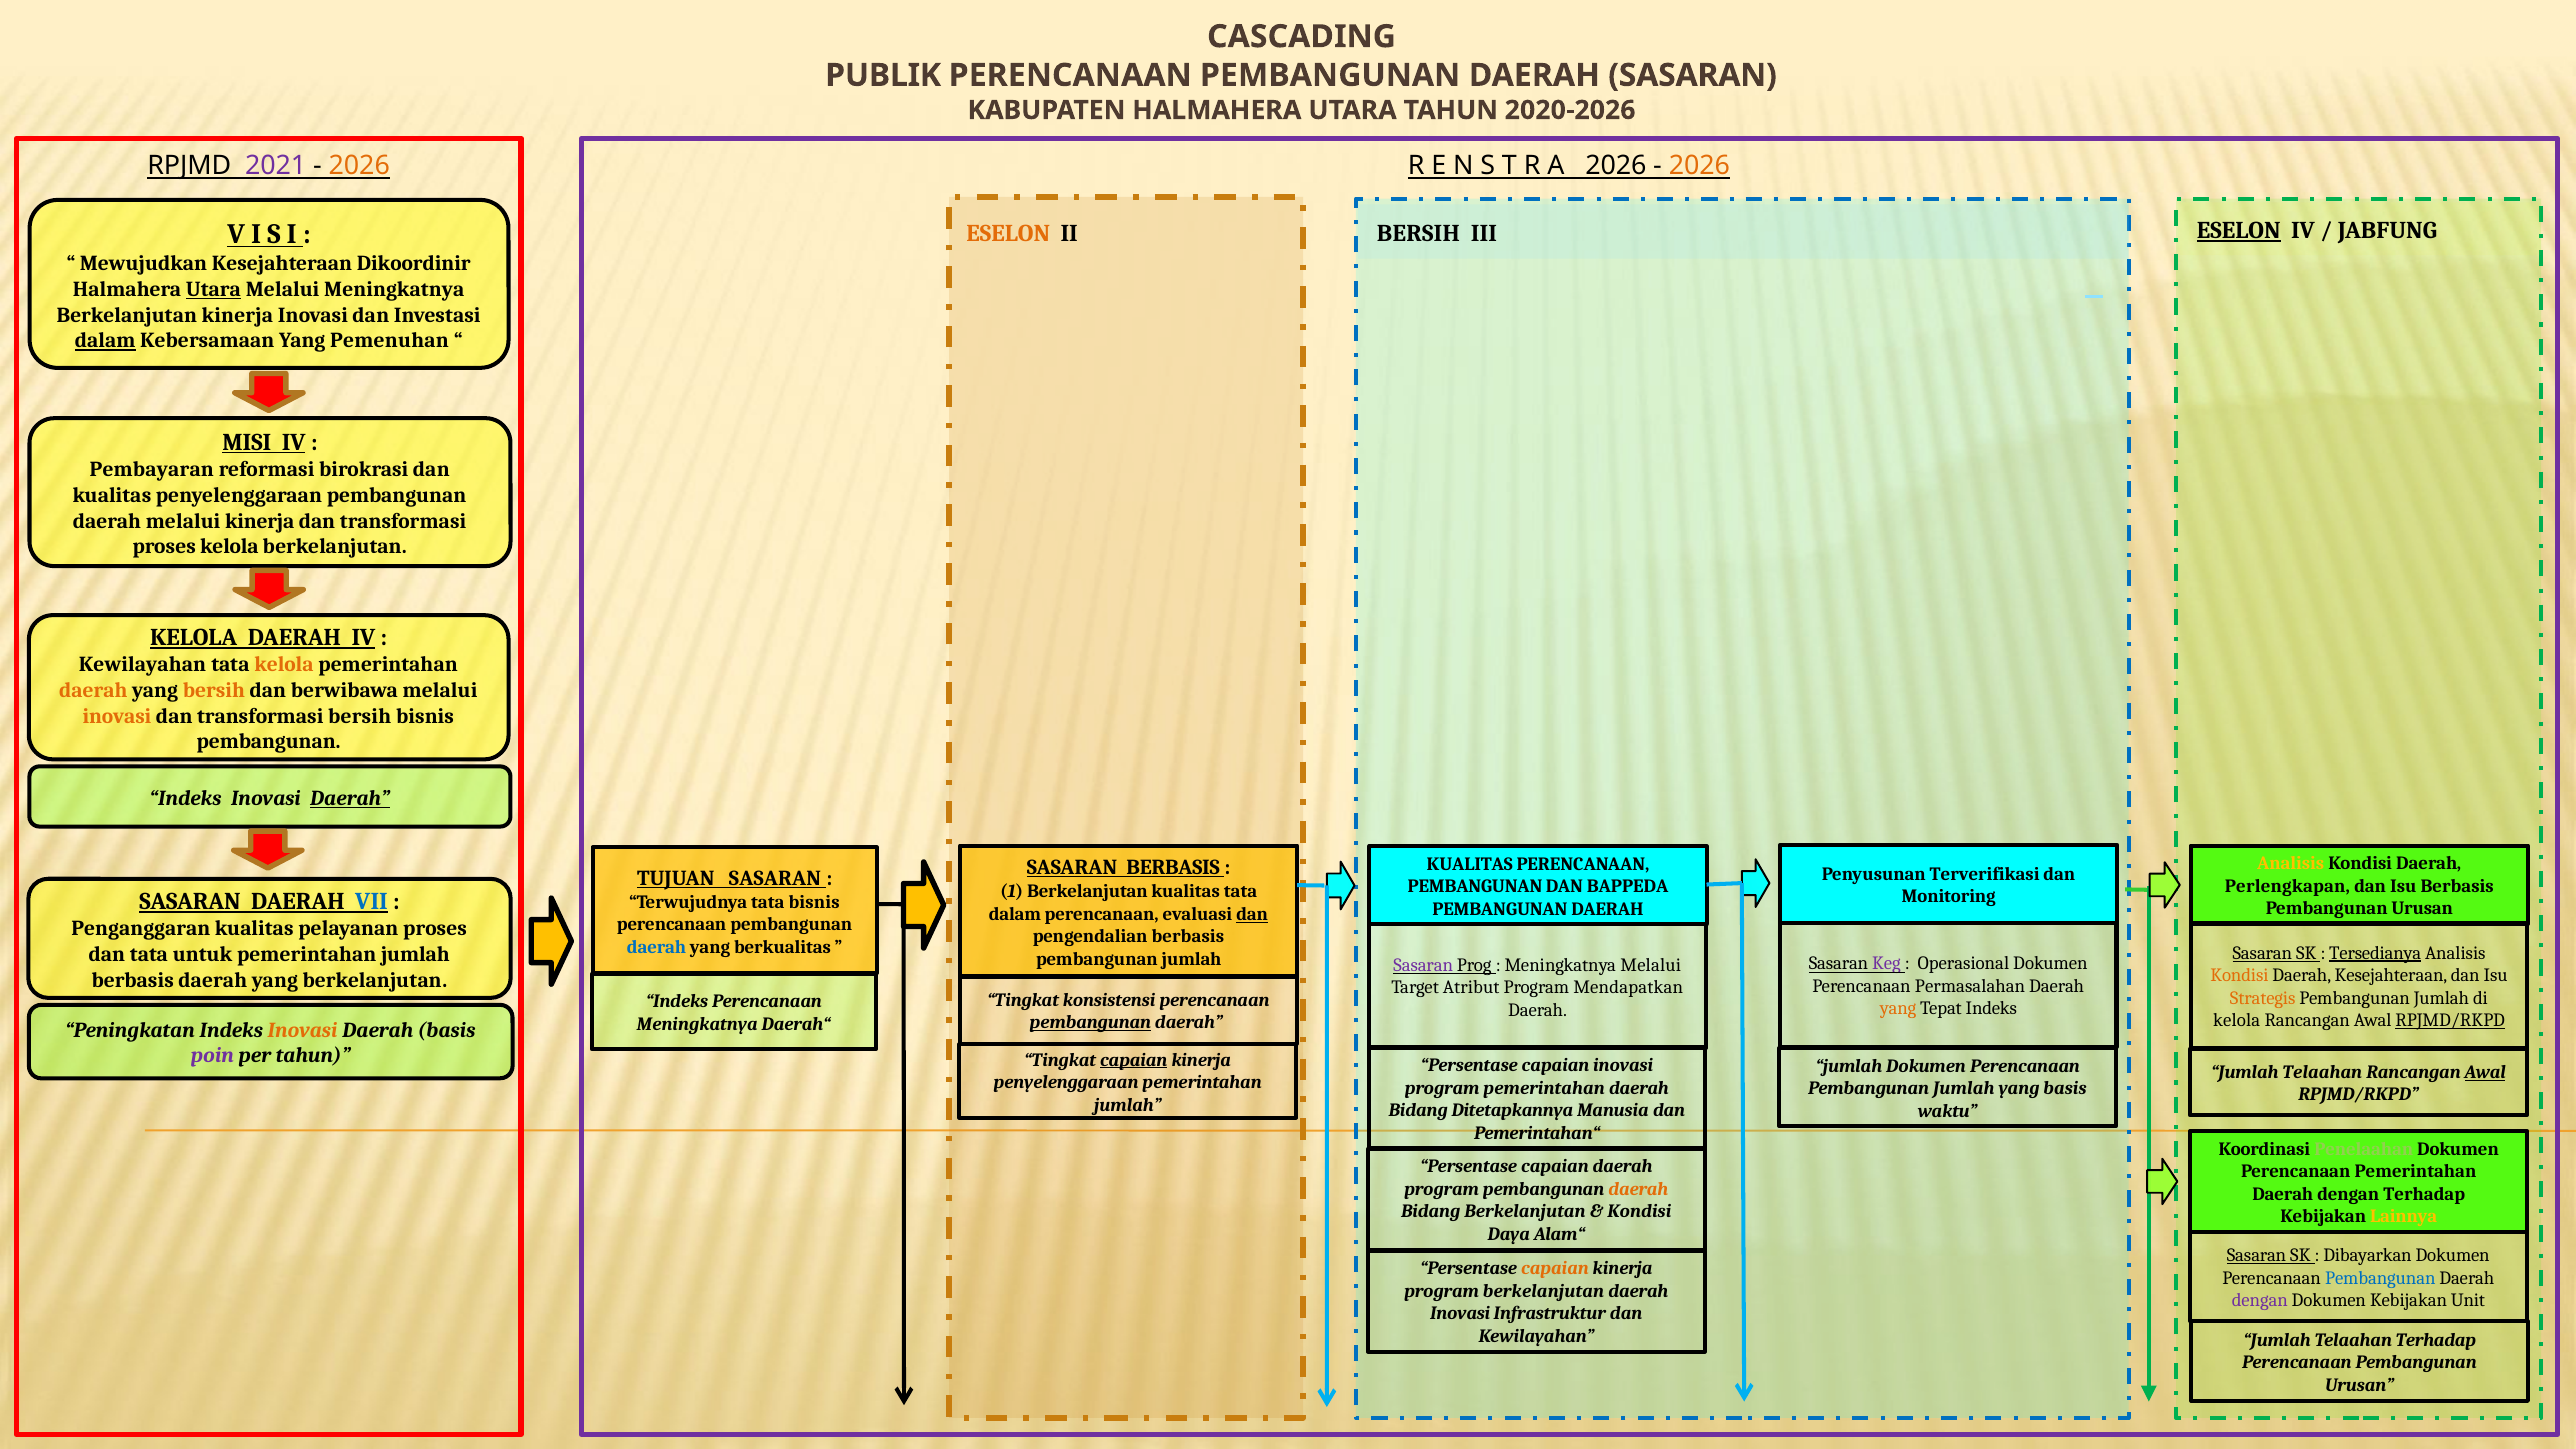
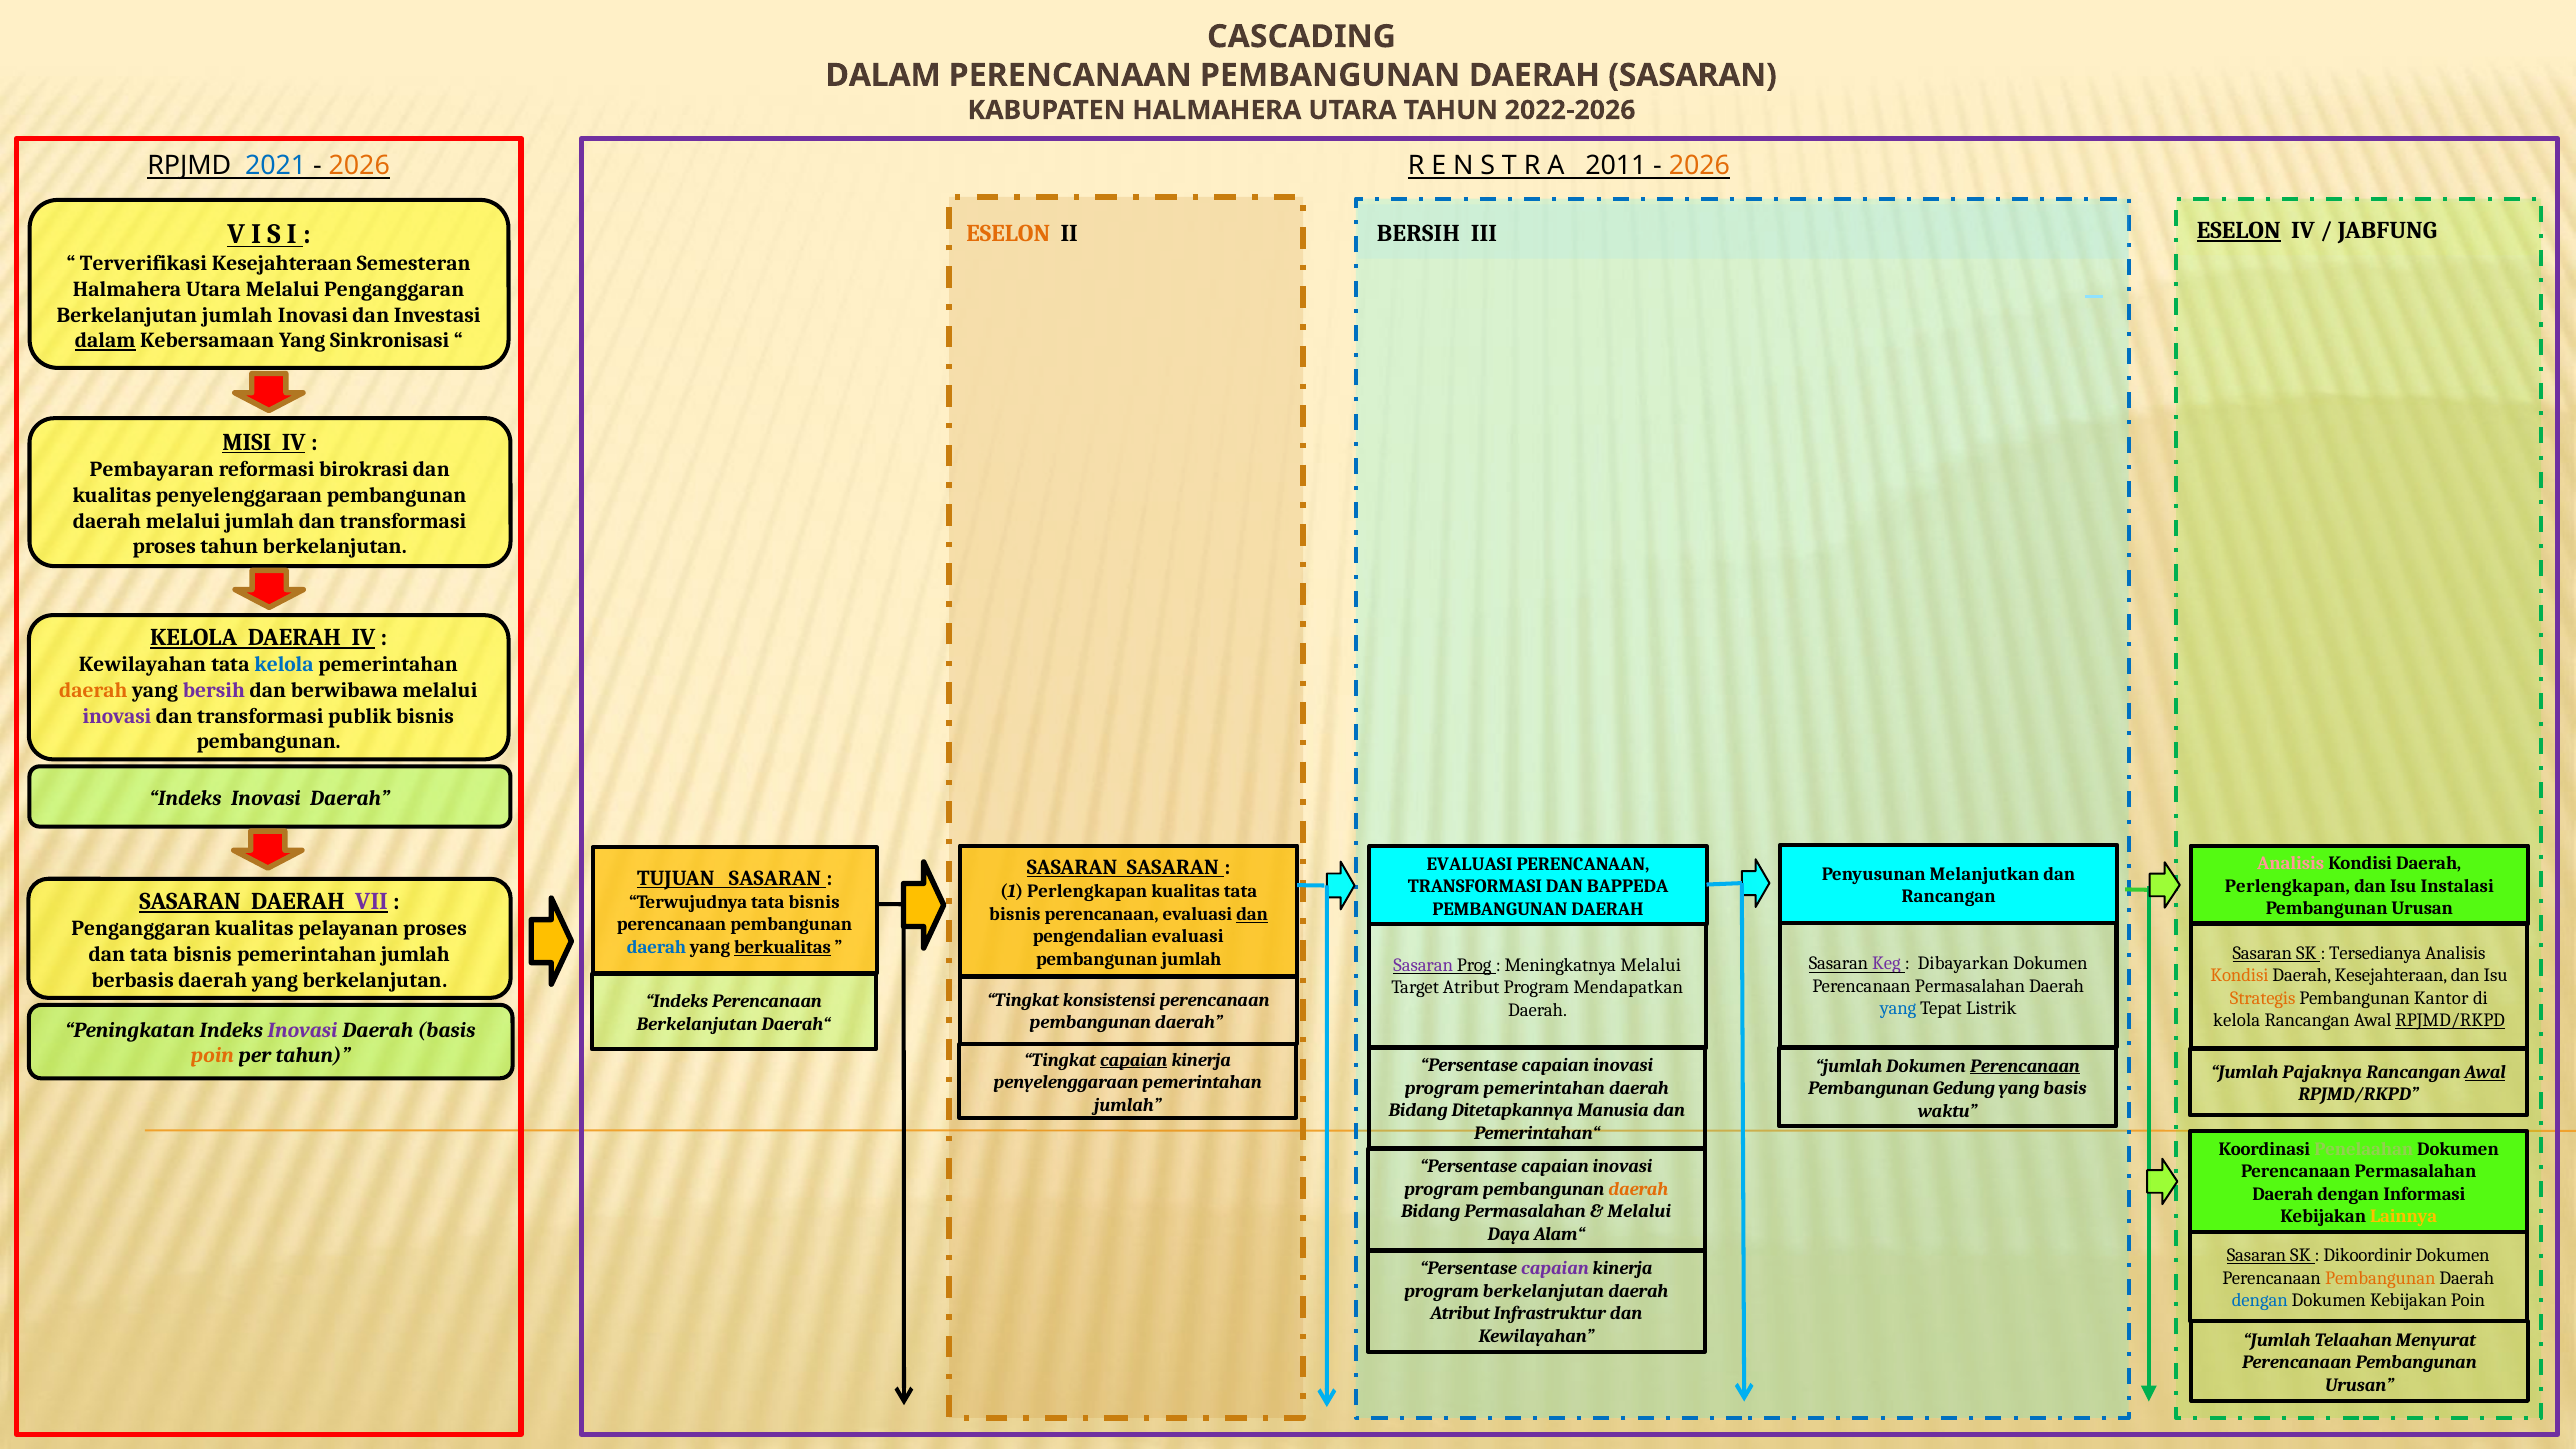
PUBLIK: PUBLIK -> DALAM (883, 75)
2020-2026: 2020-2026 -> 2022-2026 (1570, 110)
2021 colour: purple -> blue (276, 166)
A 2026: 2026 -> 2011 (1616, 166)
Mewujudkan: Mewujudkan -> Terverifikasi (143, 264)
Dikoordinir: Dikoordinir -> Semesteran (414, 264)
Utara underline: present -> none (213, 289)
Melalui Meningkatnya: Meningkatnya -> Penganggaran (394, 289)
Berkelanjutan kinerja: kinerja -> jumlah (237, 315)
Pemenuhan: Pemenuhan -> Sinkronisasi (390, 341)
melalui kinerja: kinerja -> jumlah (260, 521)
proses kelola: kelola -> tahun (229, 547)
kelola colour: orange -> blue (284, 665)
bersih colour: orange -> purple (214, 690)
inovasi colour: orange -> purple (117, 716)
transformasi bersih: bersih -> publik (360, 716)
Daerah underline: present -> none (350, 798)
Analisis colour: yellow -> pink (2291, 863)
KUALITAS: KUALITAS -> EVALUASI (1470, 864)
SASARAN BERBASIS: BERBASIS -> SASARAN (1173, 868)
Terverifikasi: Terverifikasi -> Melanjutkan (1985, 874)
Isu Berbasis: Berbasis -> Instalasi (2457, 886)
PEMBANGUNAN: PEMBANGUNAN -> TRANSFORMASI (1475, 887)
1 Berkelanjutan: Berkelanjutan -> Perlengkapan (1087, 892)
Monitoring: Monitoring -> Rancangan (1949, 897)
VII colour: blue -> purple (372, 901)
dalam: dalam -> bisnis (1015, 914)
pengendalian berbasis: berbasis -> evaluasi (1188, 937)
berkualitas underline: none -> present (783, 947)
Tersedianya underline: present -> none (2375, 953)
dan tata untuk: untuk -> bisnis (202, 954)
Operasional: Operasional -> Dibayarkan (1963, 964)
Jumlah: Jumlah -> Kantor (2441, 998)
yang colour: orange -> blue (1898, 1009)
Tepat Indeks: Indeks -> Listrik (1991, 1009)
pembangunan underline: present -> none (1090, 1023)
Meningkatnya: Meningkatnya -> Berkelanjutan (697, 1024)
Inovasi colour: orange -> purple (303, 1030)
poin colour: purple -> orange (212, 1056)
Perencanaan underline: none -> present (2025, 1066)
Telaahan: Telaahan -> Pajaknya (2322, 1072)
Jumlah: Jumlah -> Gedung (1964, 1088)
daerah: daerah -> inovasi (1623, 1167)
Pemerintahan: Pemerintahan -> Permasalahan (2415, 1172)
dengan Terhadap: Terhadap -> Informasi (2424, 1194)
Bidang Berkelanjutan: Berkelanjutan -> Permasalahan (1525, 1212)
Kondisi: Kondisi -> Melalui (1639, 1212)
Dibayarkan: Dibayarkan -> Dikoordinir (2368, 1255)
capaian colour: orange -> purple (1555, 1269)
Pembangunan colour: blue -> orange (2380, 1278)
dengan colour: purple -> blue (2260, 1300)
Kebijakan Unit: Unit -> Poin (2468, 1300)
Inovasi: Inovasi -> Atribut (1460, 1314)
Telaahan Terhadap: Terhadap -> Menyurat (2436, 1340)
